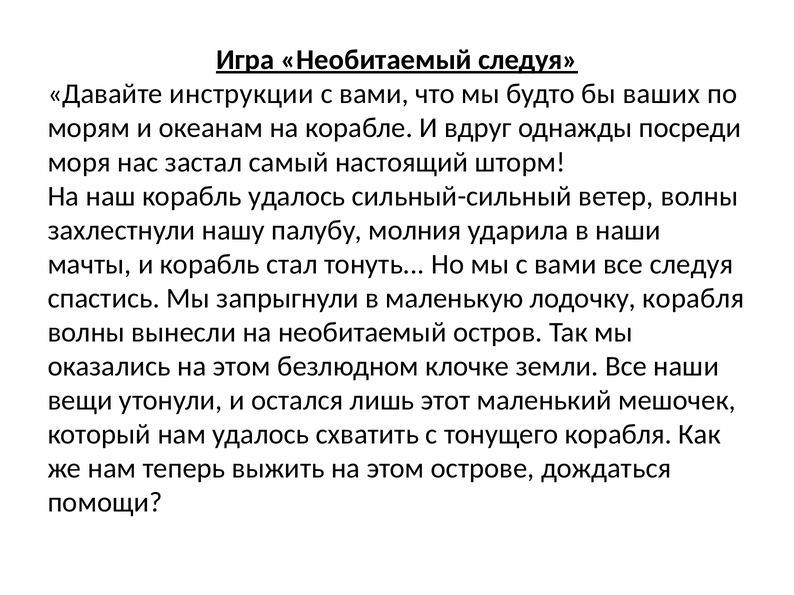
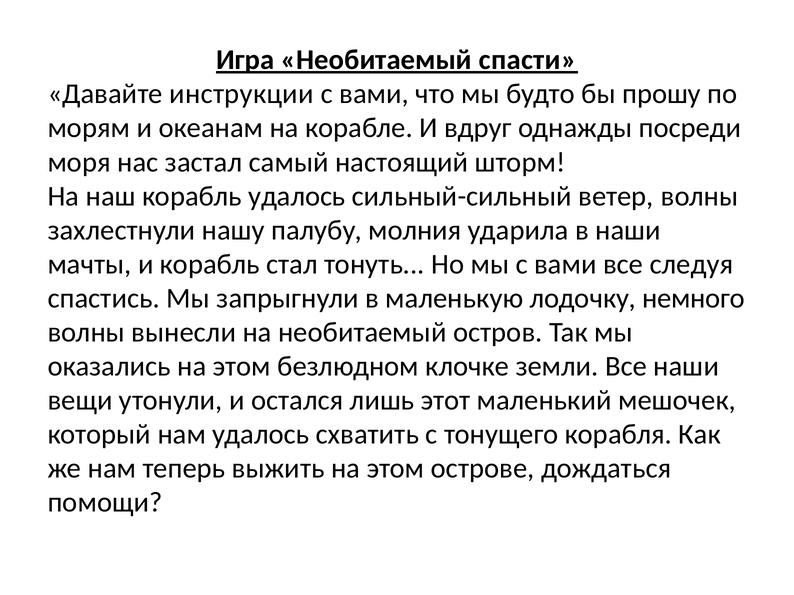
Необитаемый следуя: следуя -> спасти (528, 60)
ваших: ваших -> прошу (662, 94)
лодочку корабля: корабля -> немного (693, 298)
